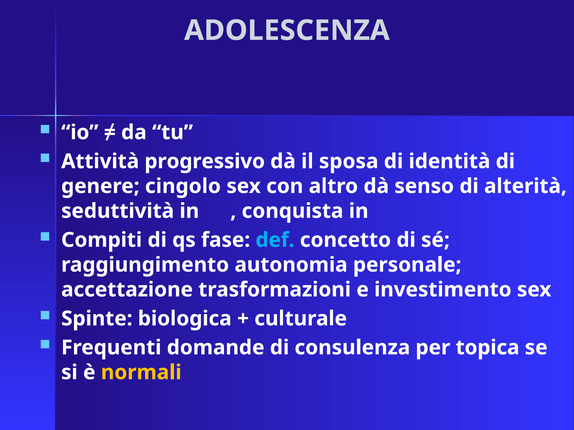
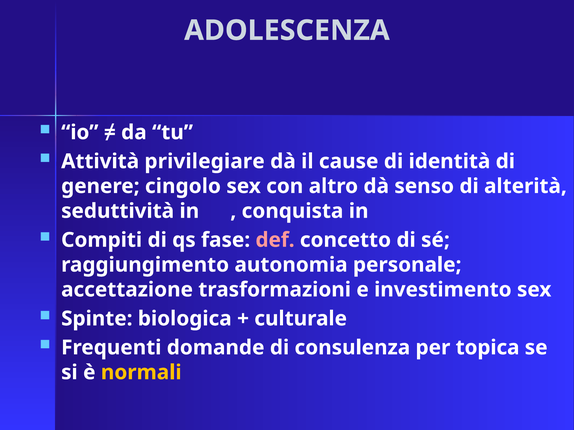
progressivo: progressivo -> privilegiare (205, 162)
sposa: sposa -> cause (349, 162)
def colour: light blue -> pink (275, 240)
